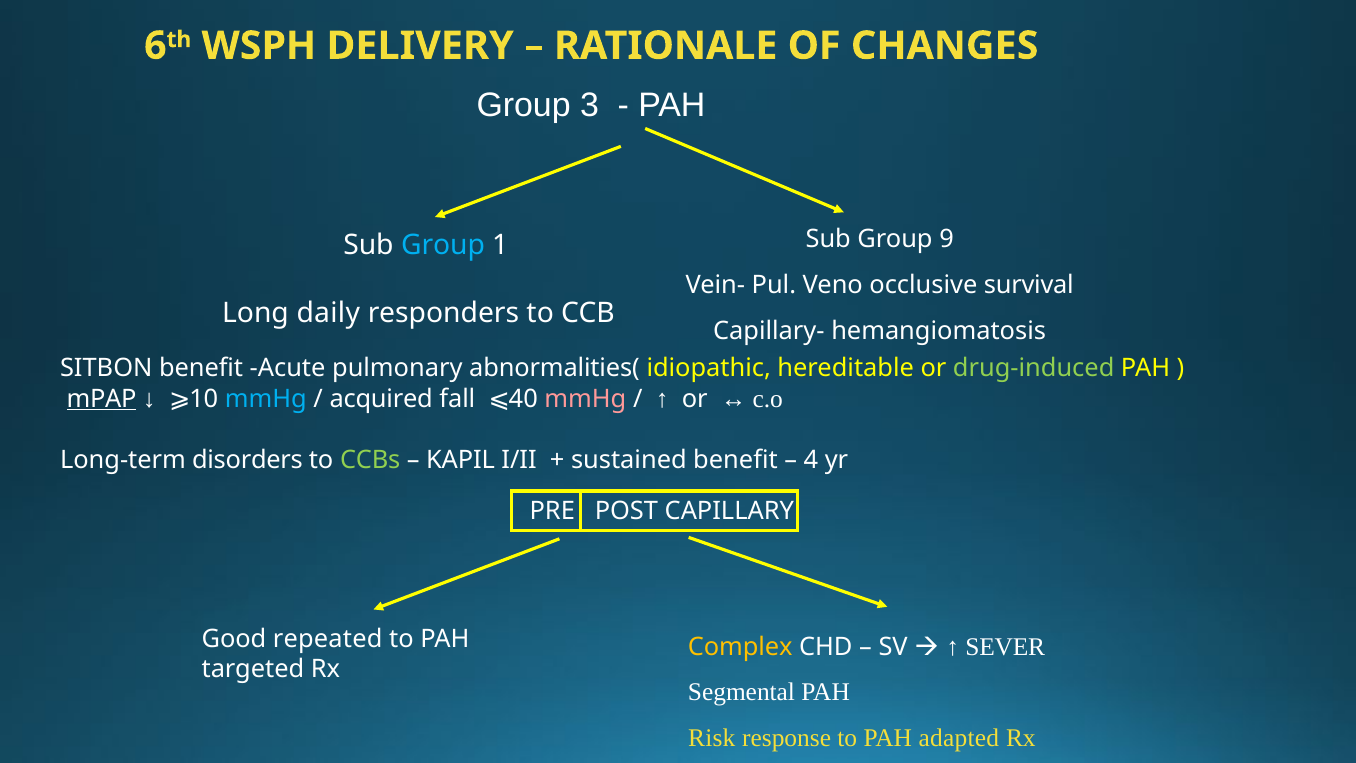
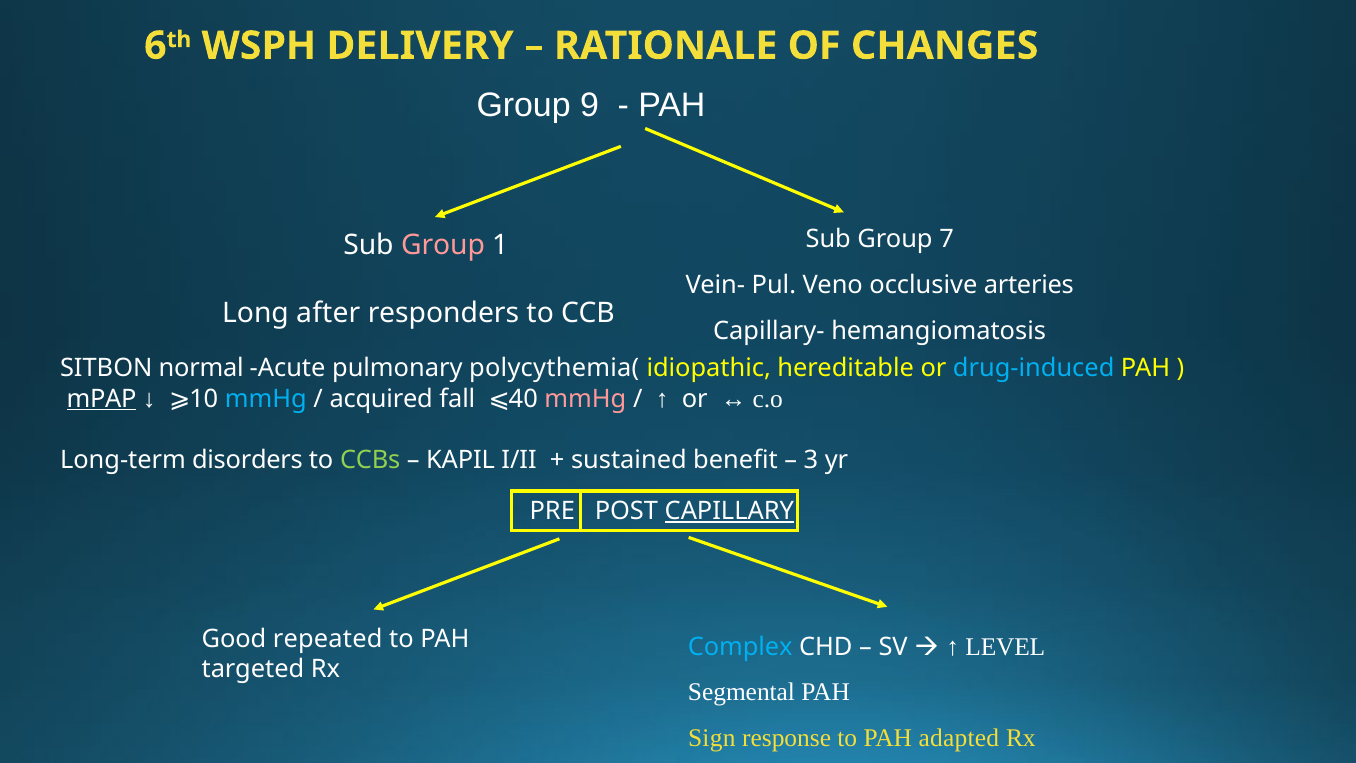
3: 3 -> 9 (589, 105)
9: 9 -> 7 (947, 239)
Group colour: light blue -> pink (443, 245)
survival: survival -> arteries (1029, 285)
daily: daily -> after (328, 313)
SITBON benefit: benefit -> normal (201, 368)
abnormalities(: abnormalities( -> polycythemia( (554, 368)
drug-induced colour: light green -> light blue (1034, 368)
4: 4 -> 3 (811, 460)
CAPILLARY underline: none -> present (729, 511)
Complex colour: yellow -> light blue (740, 647)
SEVER: SEVER -> LEVEL (1005, 647)
Risk: Risk -> Sign (712, 738)
